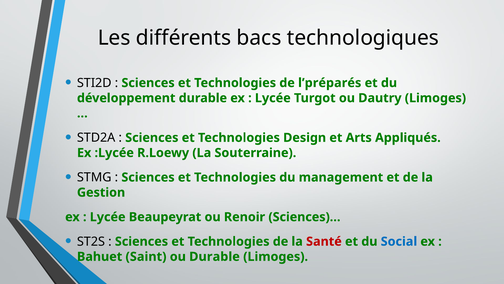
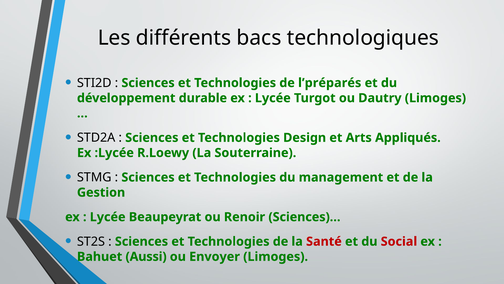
Social colour: blue -> red (399, 241)
Saint: Saint -> Aussi (146, 256)
ou Durable: Durable -> Envoyer (215, 256)
